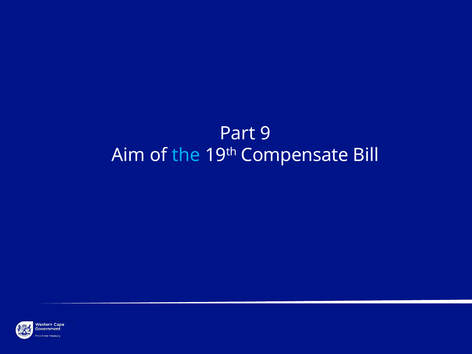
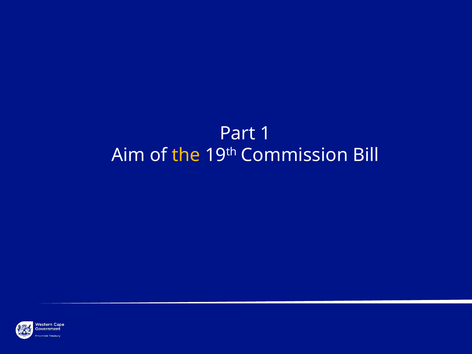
9: 9 -> 1 (265, 134)
the colour: light blue -> yellow (186, 155)
Compensate: Compensate -> Commission (295, 155)
